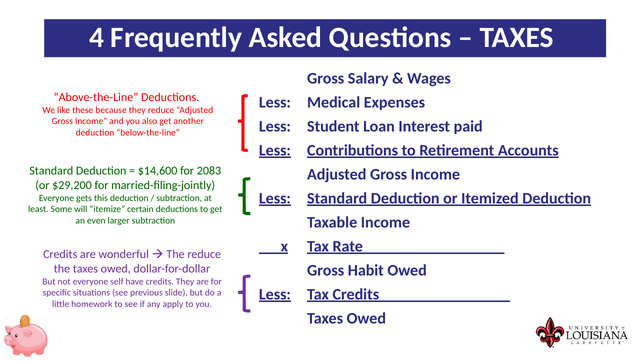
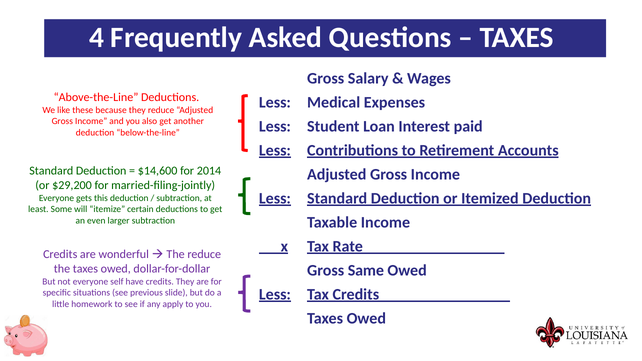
2083: 2083 -> 2014 (209, 171)
Habit: Habit -> Same (366, 271)
